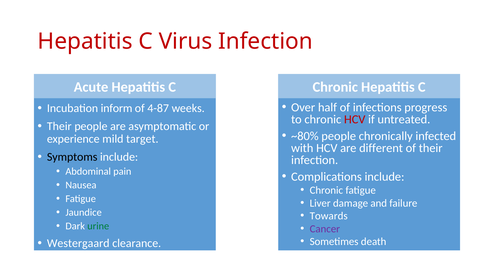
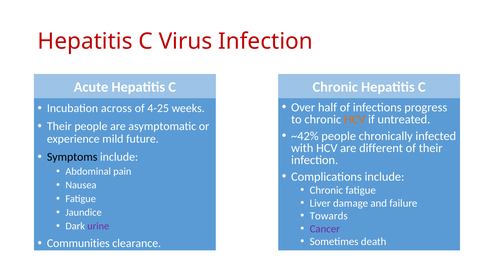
inform: inform -> across (116, 108)
4-87: 4-87 -> 4-25 (158, 108)
HCV colour: red -> orange (355, 119)
~80%: ~80% -> ~42% (305, 136)
target: target -> future (142, 139)
urine colour: green -> purple (98, 226)
Westergaard: Westergaard -> Communities (78, 243)
